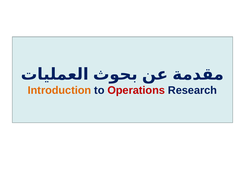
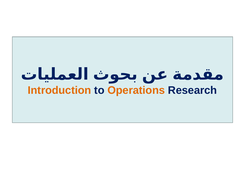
Operations colour: red -> orange (136, 90)
